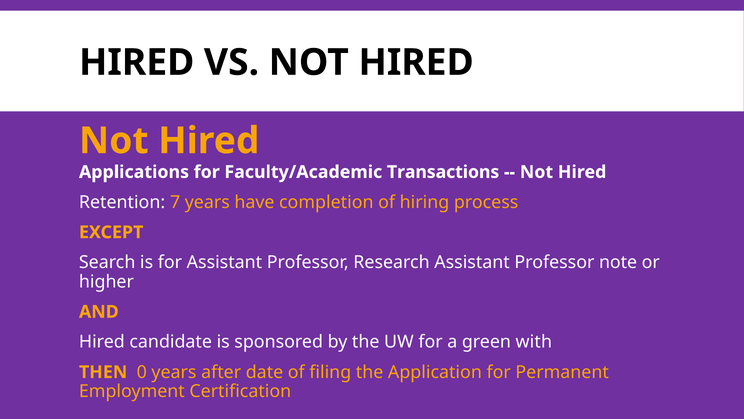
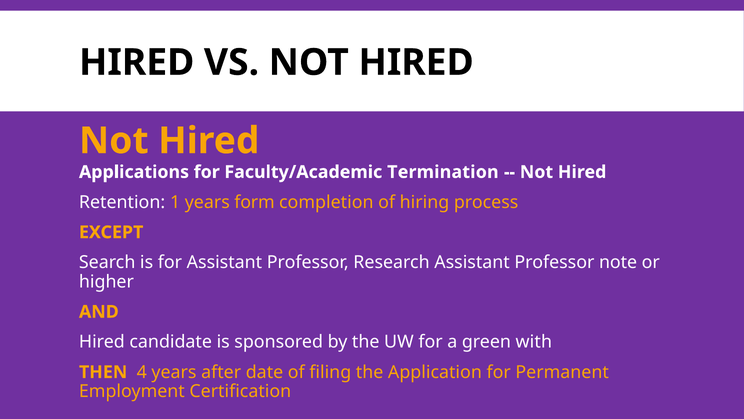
Transactions: Transactions -> Termination (443, 172)
7: 7 -> 1 (175, 202)
have: have -> form (255, 202)
0: 0 -> 4 (142, 372)
